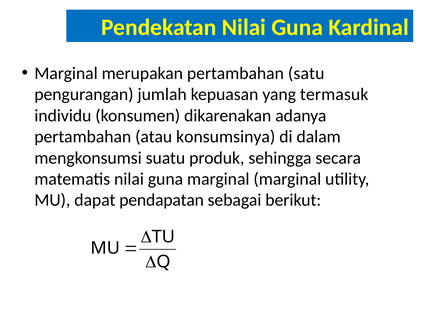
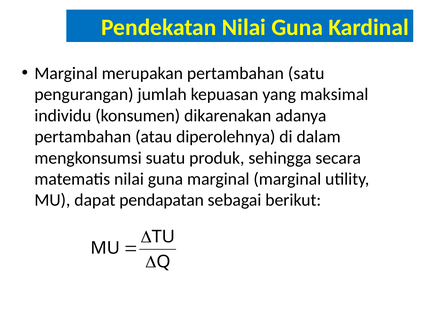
termasuk: termasuk -> maksimal (334, 95)
konsumsinya: konsumsinya -> diperolehnya (226, 137)
